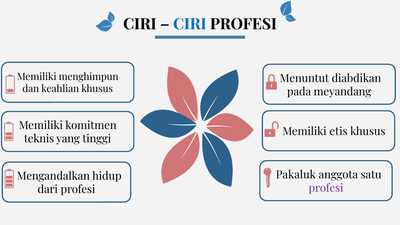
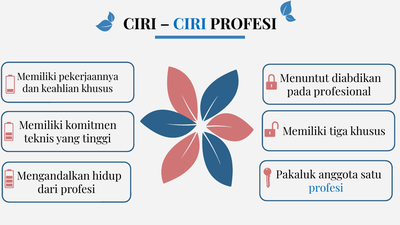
menghimpun: menghimpun -> pekerjaannya (89, 77)
meyandang: meyandang -> profesional (342, 92)
etis: etis -> tiga (339, 132)
profesi colour: purple -> blue (326, 188)
